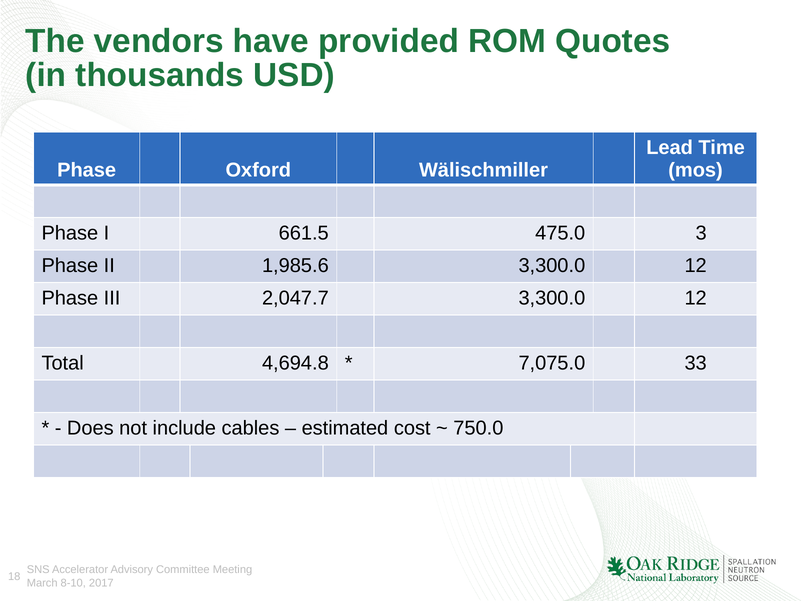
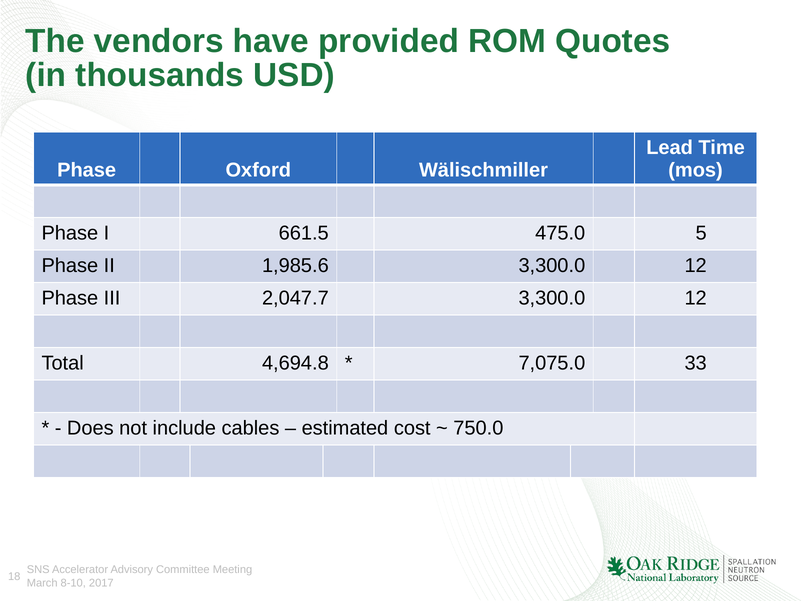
3: 3 -> 5 (701, 233)
